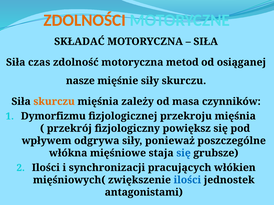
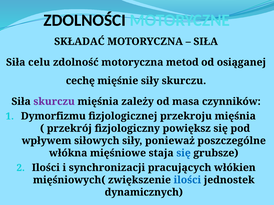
ZDOLNOŚCI colour: orange -> black (85, 20)
czas: czas -> celu (39, 62)
nasze: nasze -> cechę (80, 81)
skurczu colour: orange -> purple (54, 102)
odgrywa: odgrywa -> siłowych (97, 141)
antagonistami: antagonistami -> dynamicznych (144, 193)
